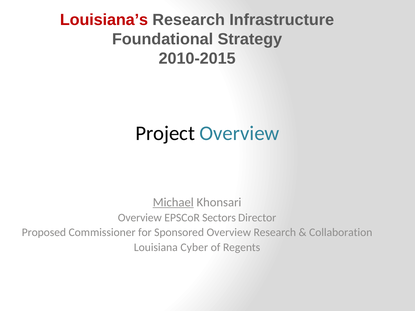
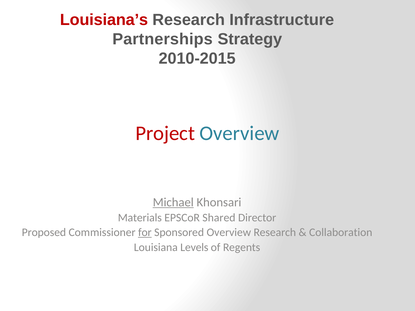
Foundational: Foundational -> Partnerships (163, 39)
Project colour: black -> red (165, 134)
Overview: Overview -> Materials (140, 218)
Sectors: Sectors -> Shared (219, 218)
for underline: none -> present (145, 233)
Cyber: Cyber -> Levels (194, 247)
